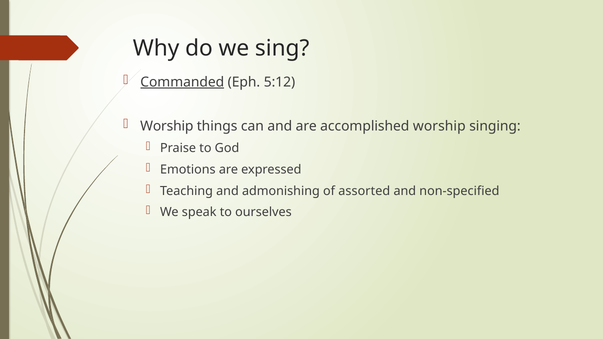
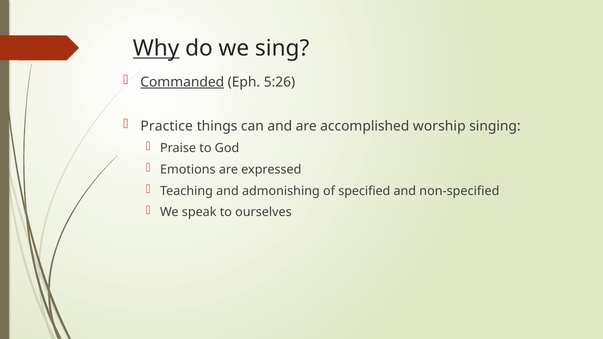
Why underline: none -> present (156, 48)
5:12: 5:12 -> 5:26 (280, 82)
Worship: Worship -> Practice (167, 126)
assorted: assorted -> specified (364, 191)
